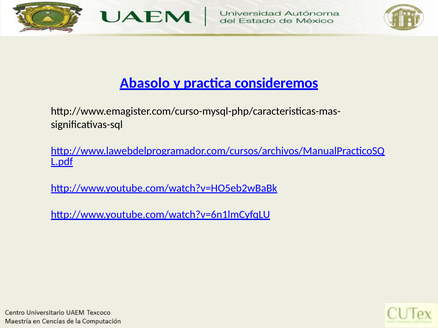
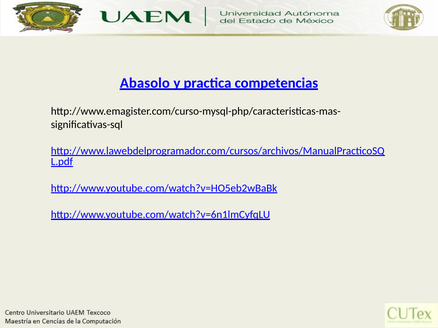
consideremos: consideremos -> competencias (276, 83)
